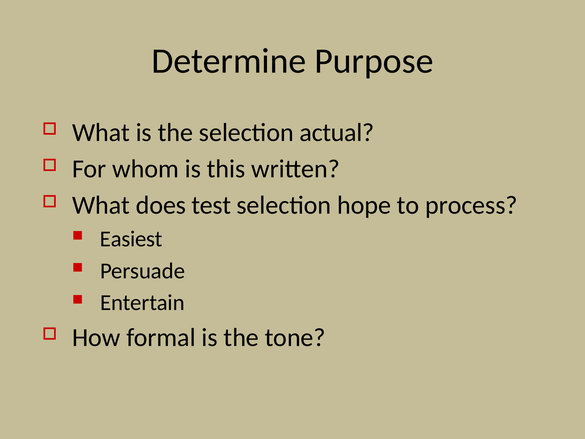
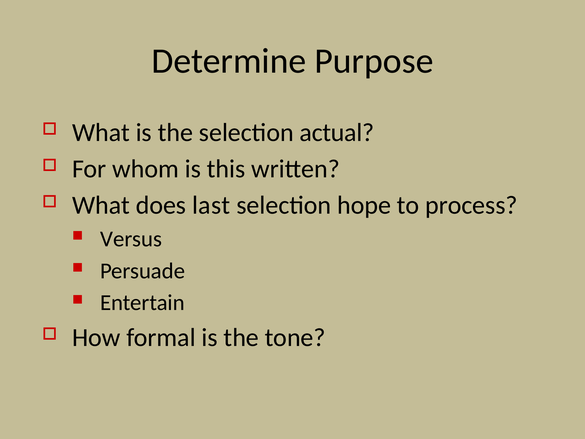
test: test -> last (211, 205)
Easiest: Easiest -> Versus (131, 239)
